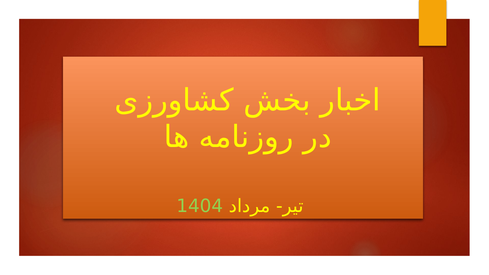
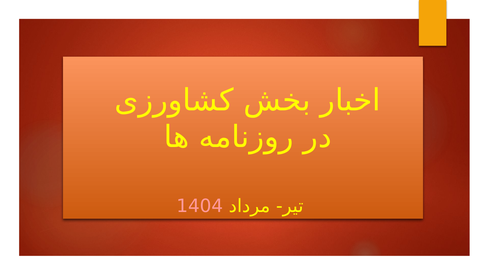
1404 colour: light green -> pink (200, 206)
